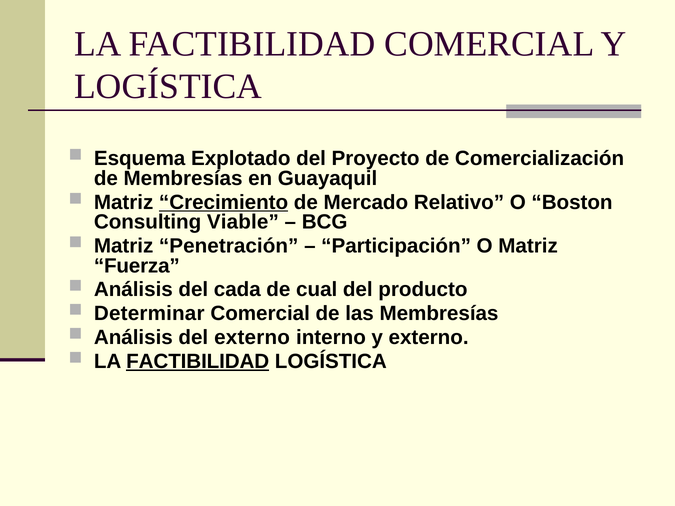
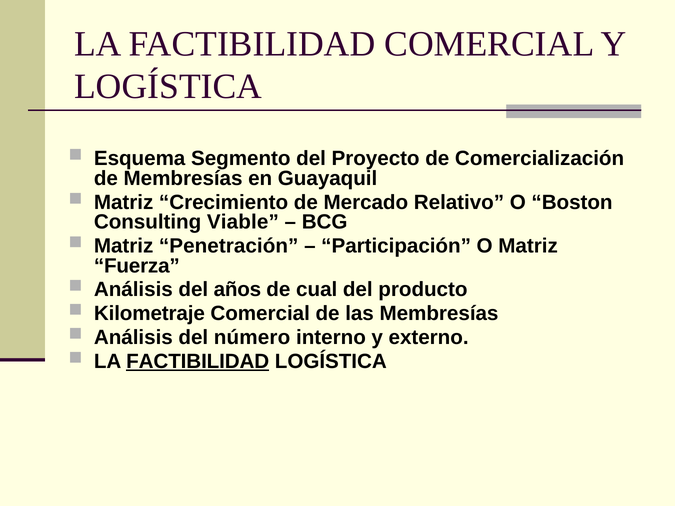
Explotado: Explotado -> Segmento (241, 159)
Crecimiento underline: present -> none (224, 202)
cada: cada -> años (237, 290)
Determinar: Determinar -> Kilometraje (149, 314)
del externo: externo -> número (252, 338)
